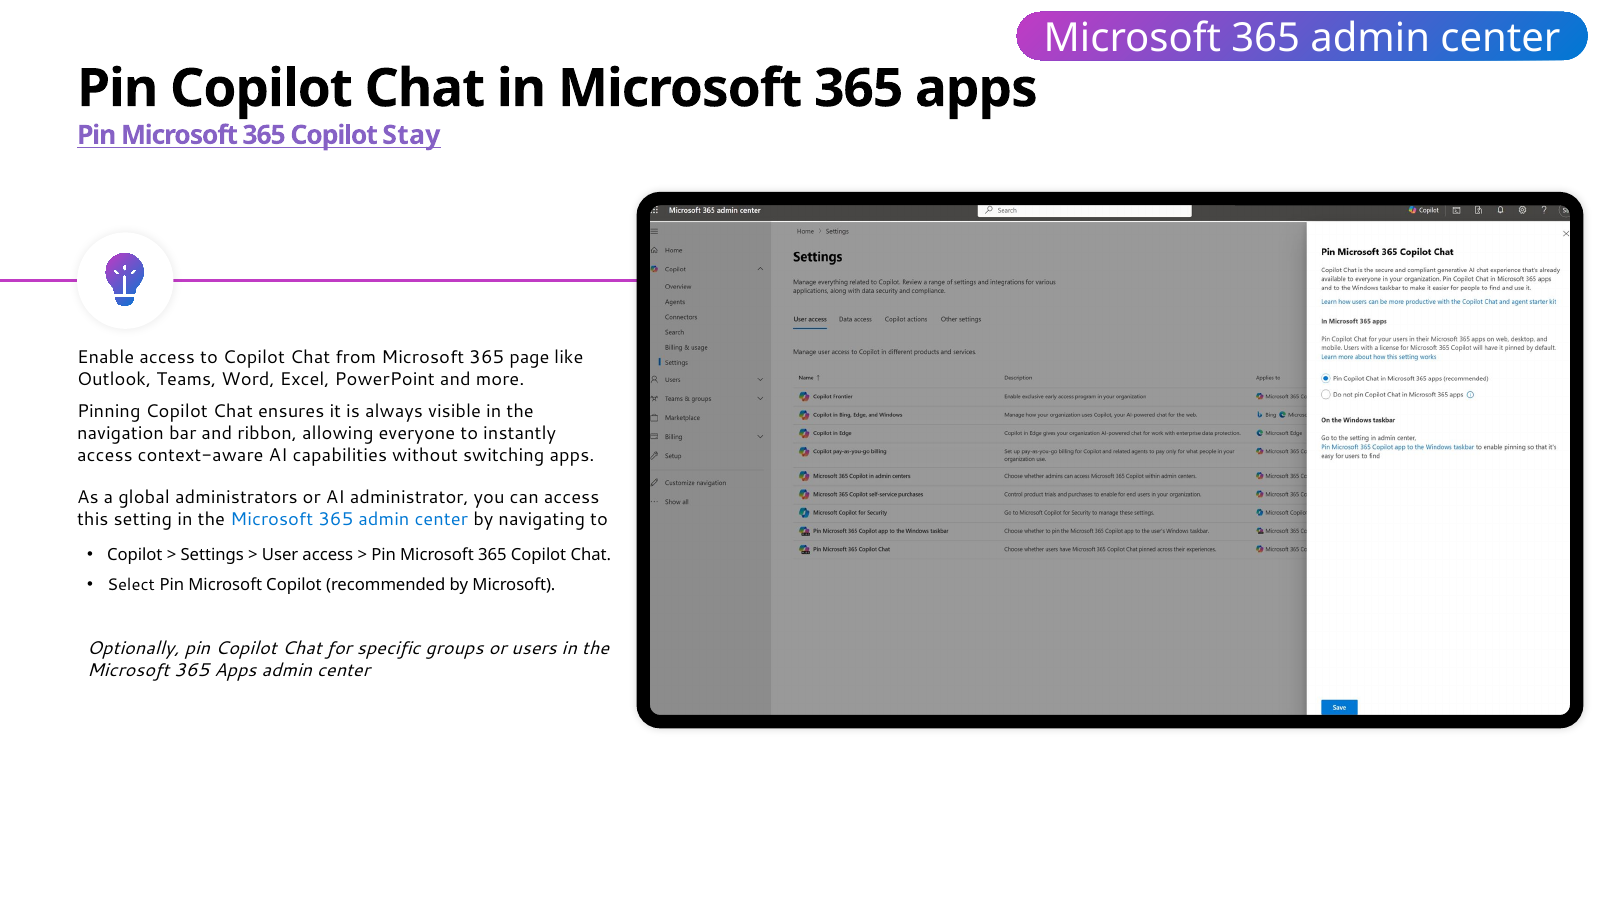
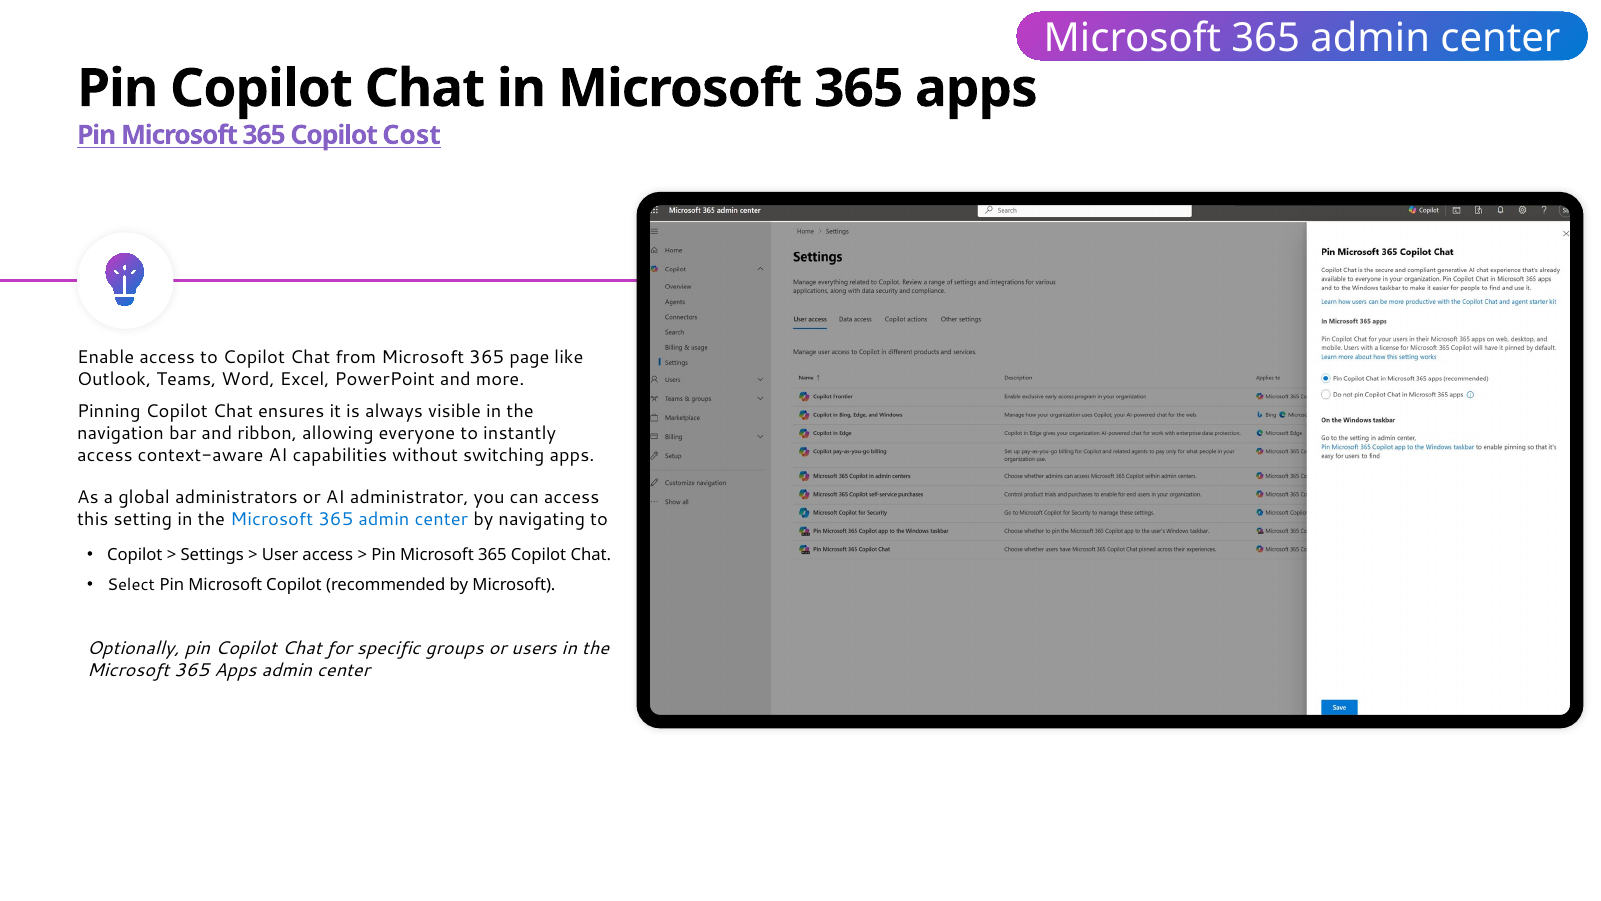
Stay: Stay -> Cost (412, 135)
